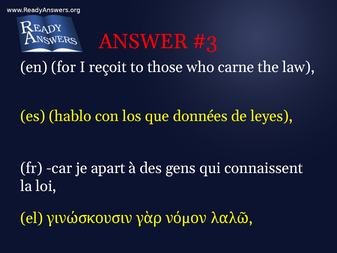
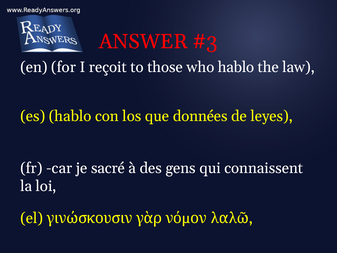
who carne: carne -> hablo (236, 67)
apart: apart -> sacré (108, 168)
